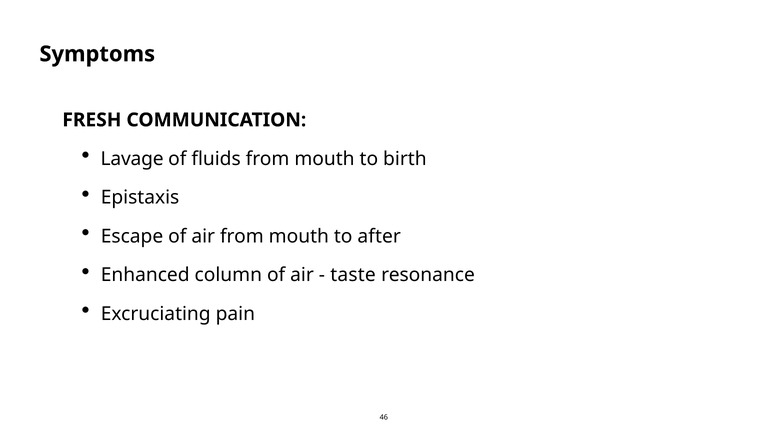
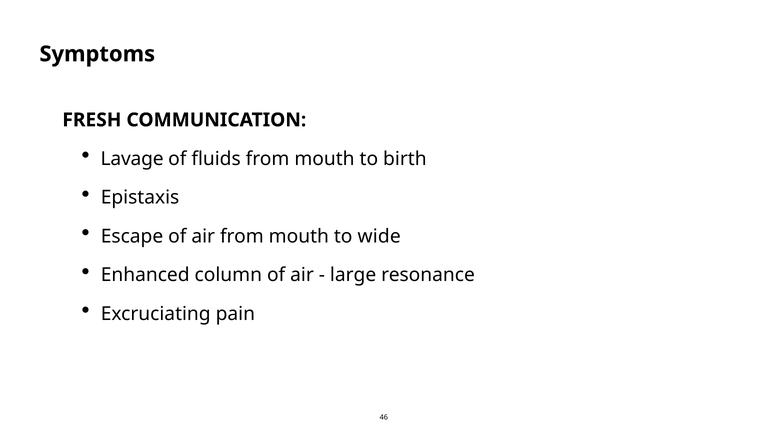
after: after -> wide (379, 236)
taste: taste -> large (353, 275)
